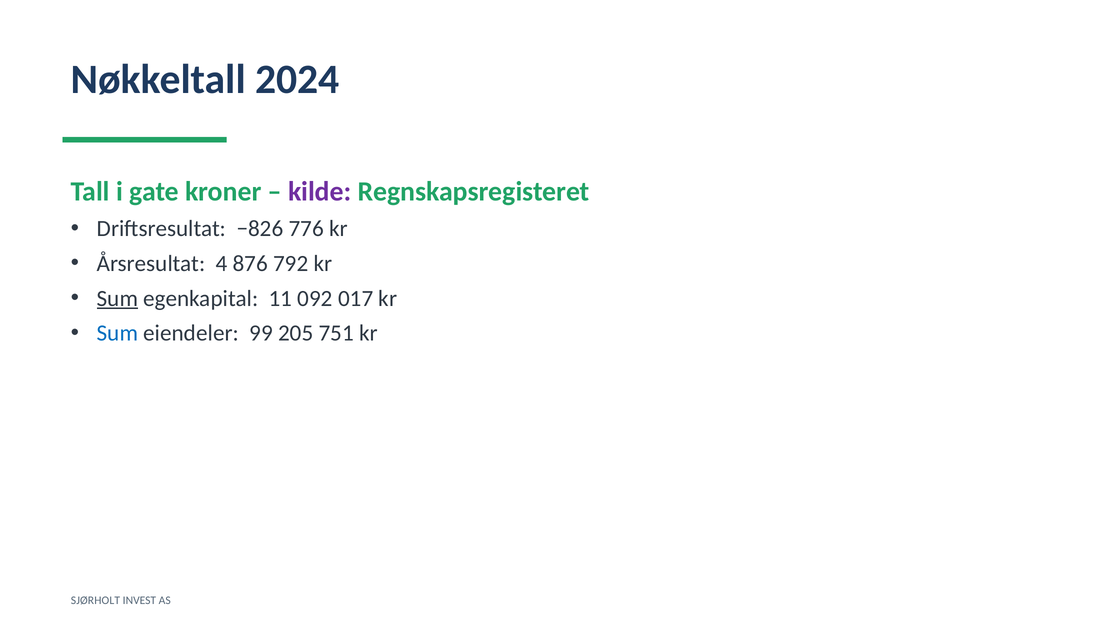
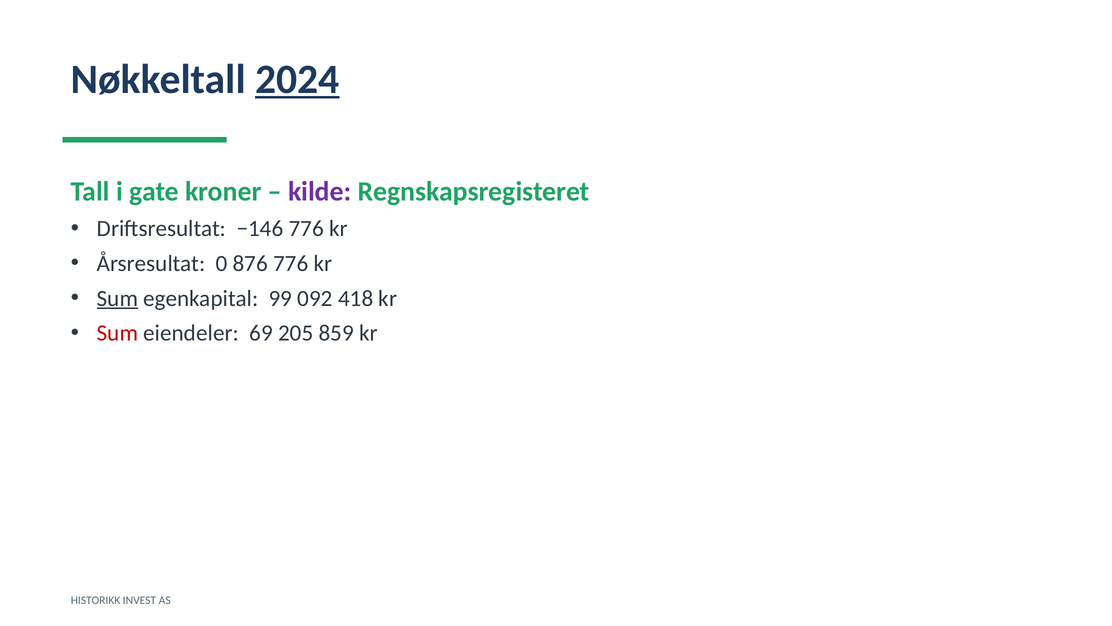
2024 underline: none -> present (297, 79)
−826: −826 -> −146 (260, 229)
4: 4 -> 0 (222, 263)
876 792: 792 -> 776 (291, 263)
11: 11 -> 99 (280, 298)
017: 017 -> 418 (356, 298)
Sum colour: blue -> red (117, 333)
99: 99 -> 69 (261, 333)
751: 751 -> 859 (336, 333)
SJØRHOLT: SJØRHOLT -> HISTORIKK (96, 600)
